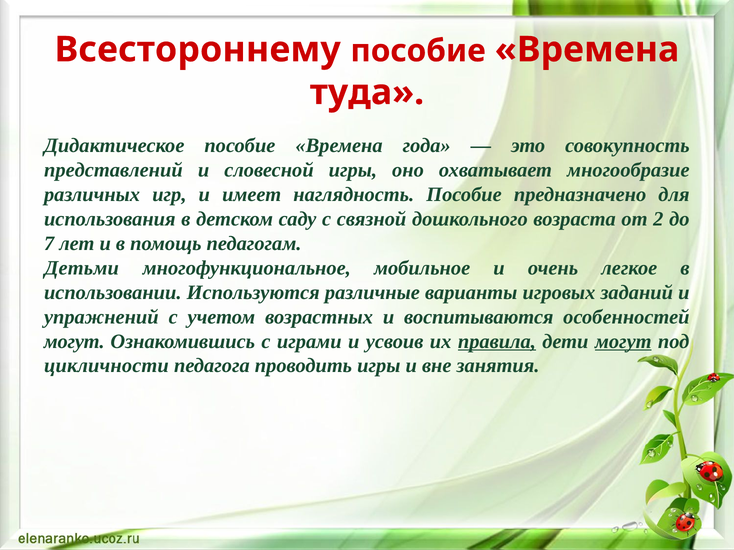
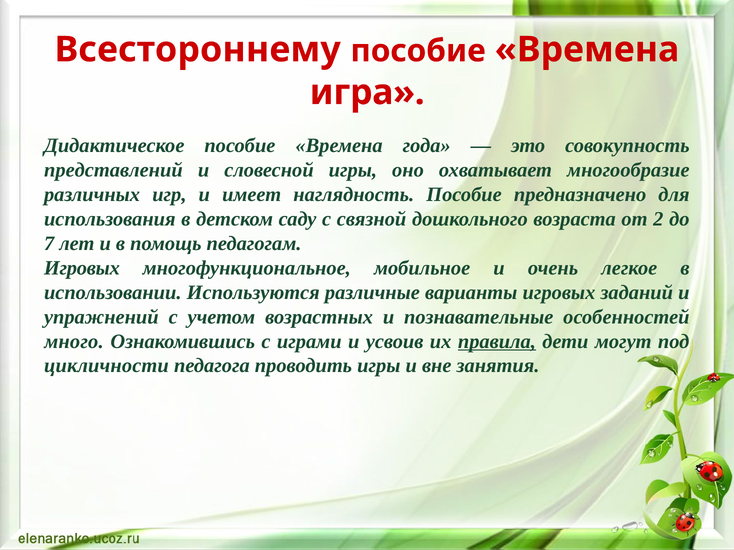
туда: туда -> игра (367, 92)
Детьми: Детьми -> Игровых (82, 268)
воспитываются: воспитываются -> познавательные (479, 317)
могут: могут -> много (74, 342)
могут underline: present -> none (623, 342)
